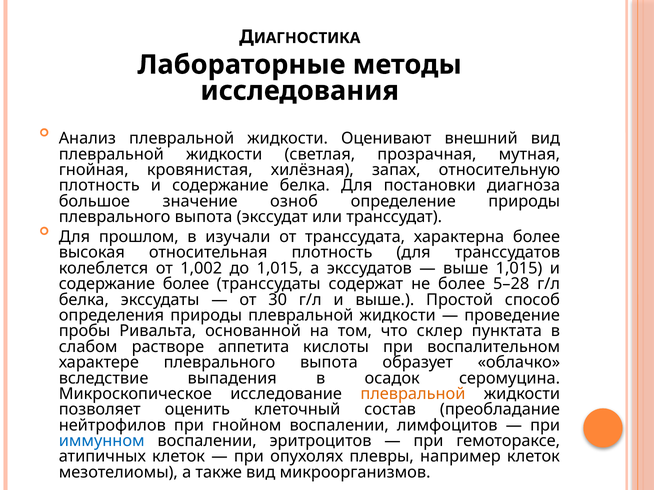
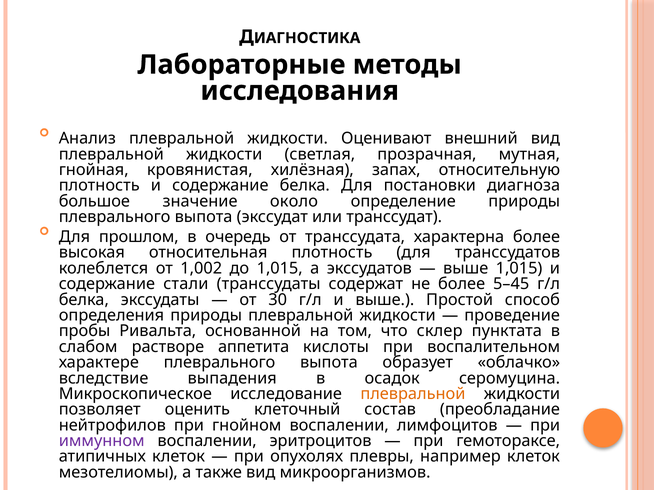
озноб: озноб -> около (294, 201)
изучали: изучали -> очередь (238, 237)
содержание более: более -> стали (186, 284)
5–28: 5–28 -> 5–45 (511, 284)
иммунном colour: blue -> purple (102, 441)
